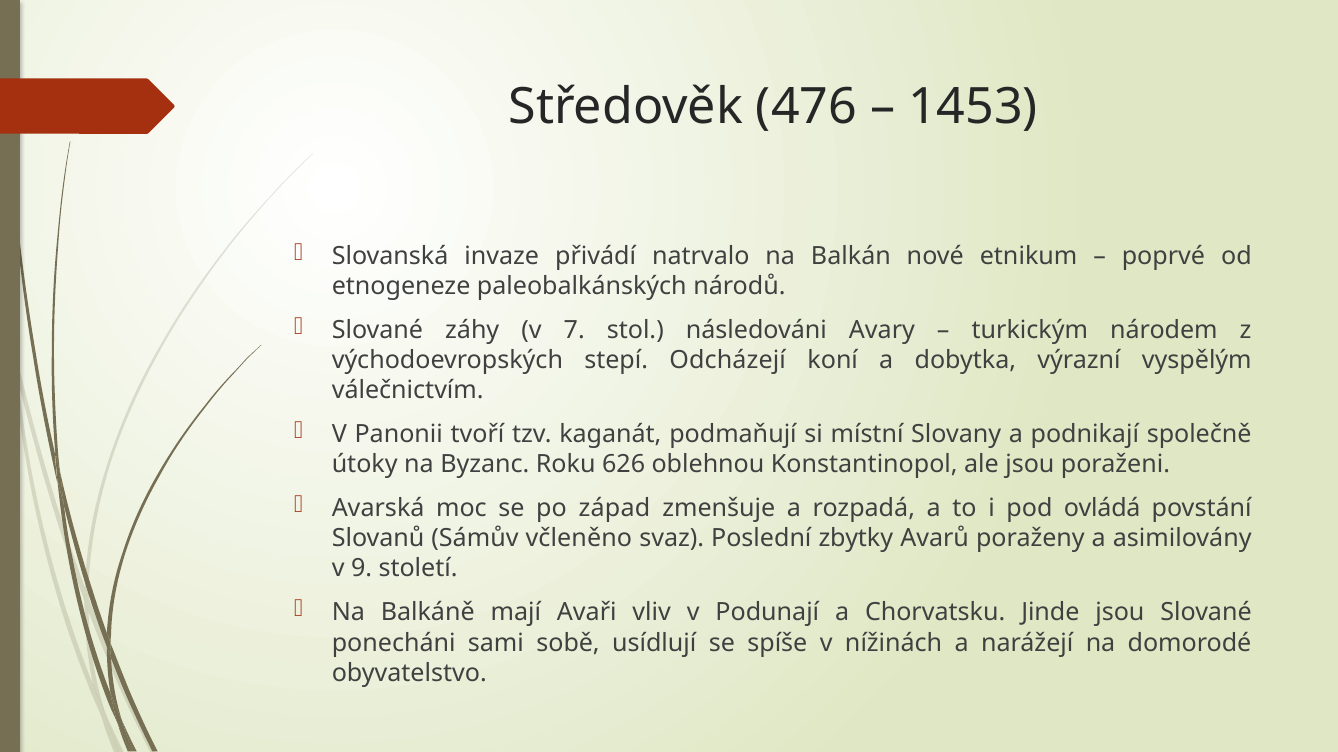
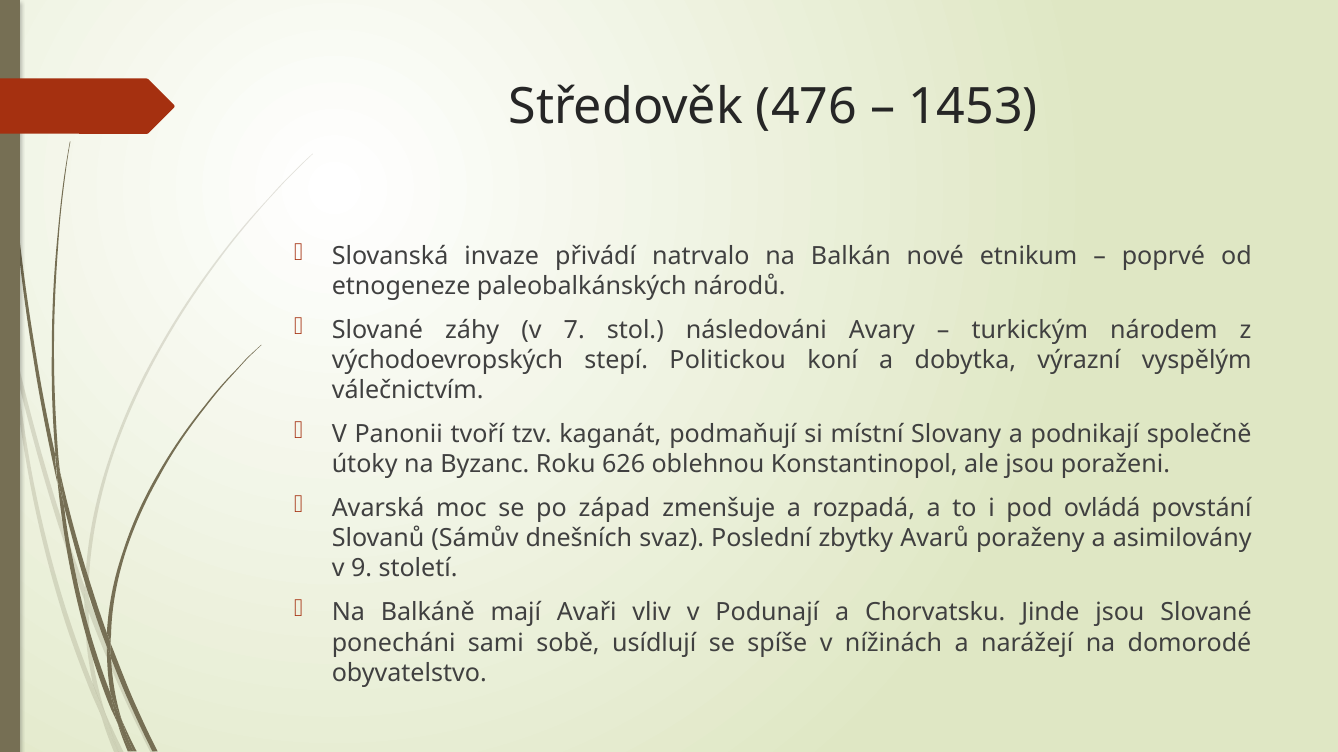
Odcházejí: Odcházejí -> Politickou (728, 361)
včleněno: včleněno -> dnešních (579, 539)
